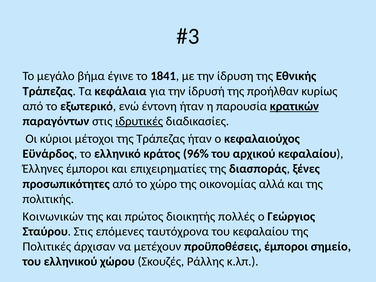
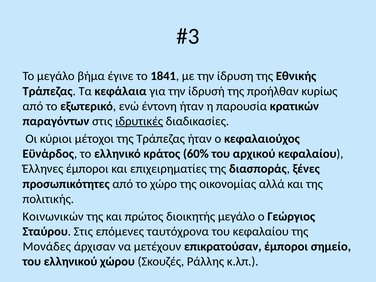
κρατικών underline: present -> none (294, 106)
96%: 96% -> 60% (196, 154)
διοικητής πολλές: πολλές -> μεγάλο (237, 216)
Πολιτικές: Πολιτικές -> Μονάδες (47, 247)
προϋποθέσεις: προϋποθέσεις -> επικρατούσαν (223, 247)
